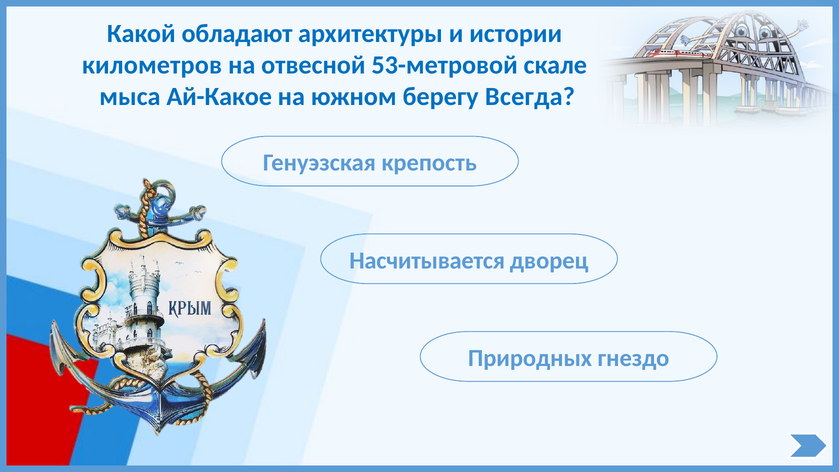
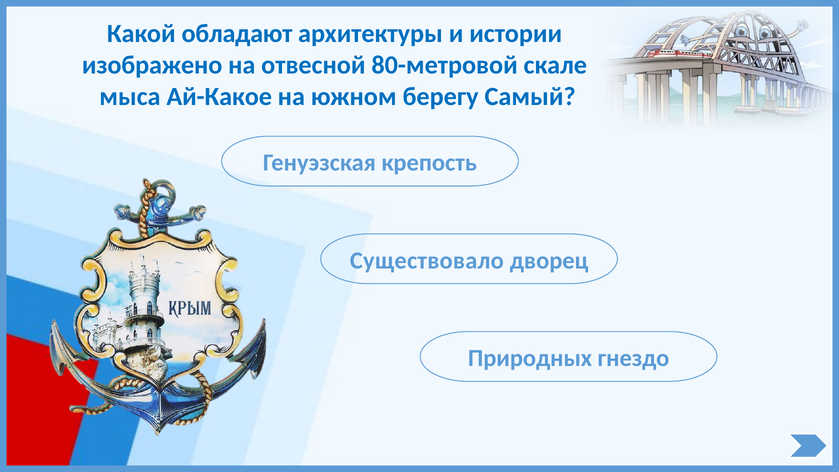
километров: километров -> изображено (152, 65)
53-метровой: 53-метровой -> 80-метровой (445, 65)
Всегда: Всегда -> Самый (530, 97)
Насчитывается: Насчитывается -> Существовало (427, 260)
